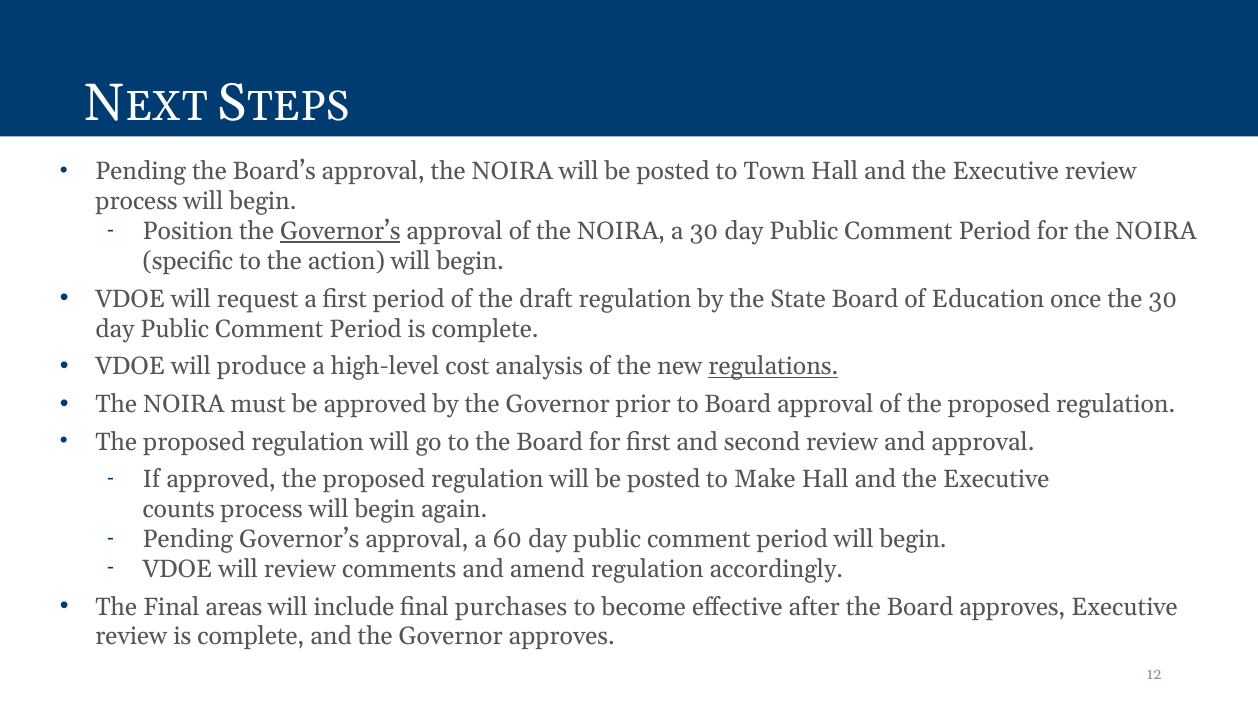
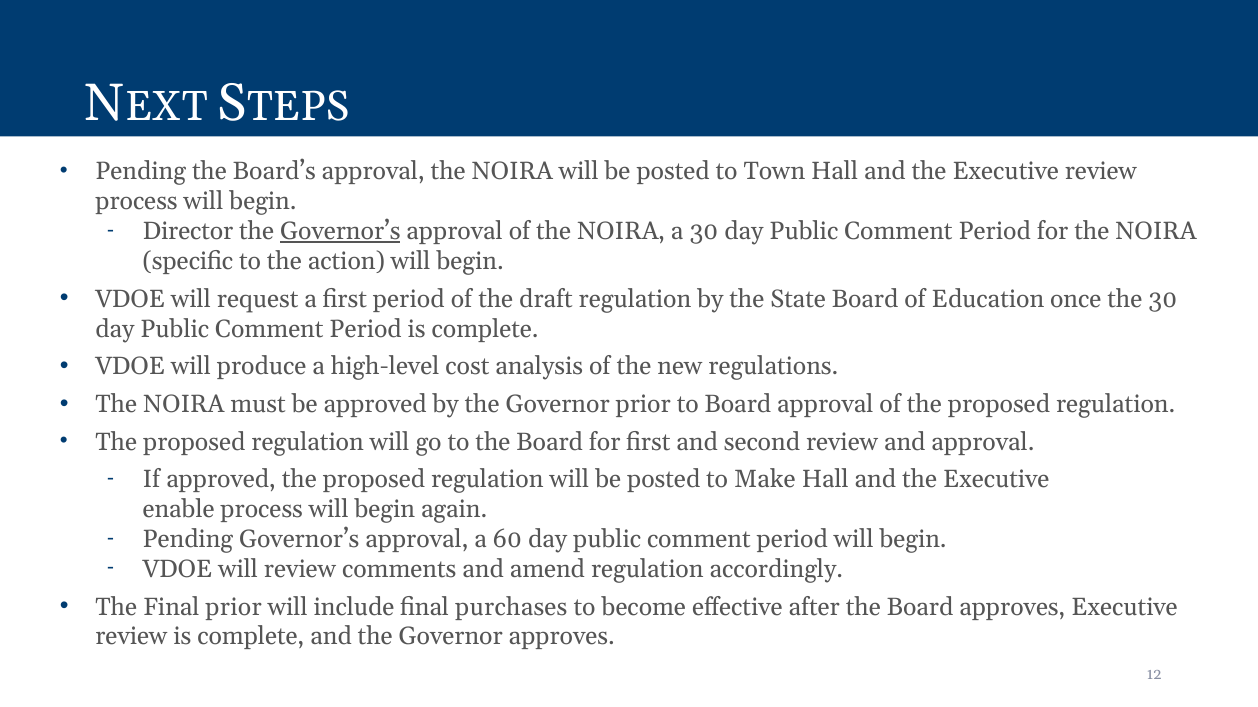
Position: Position -> Director (188, 232)
regulations underline: present -> none (773, 367)
counts: counts -> enable (179, 510)
Final areas: areas -> prior (234, 607)
